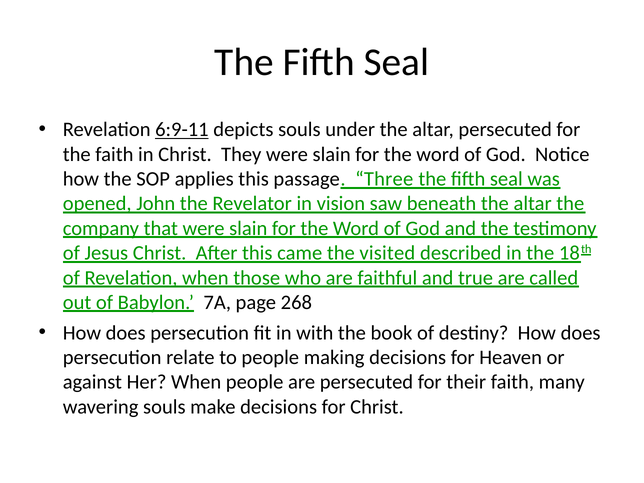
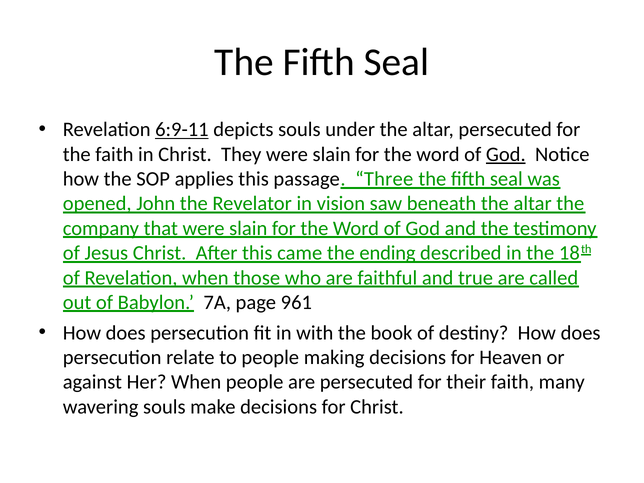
God underline: none -> present (506, 154)
visited: visited -> ending (388, 253)
268: 268 -> 961 (296, 302)
